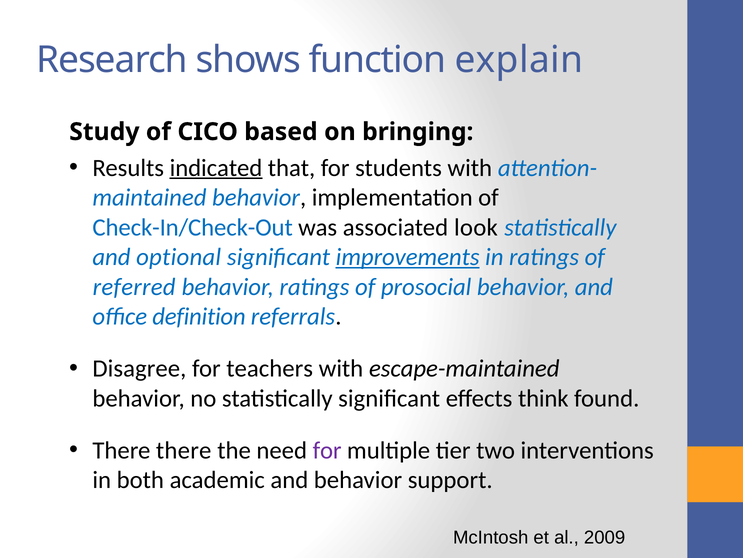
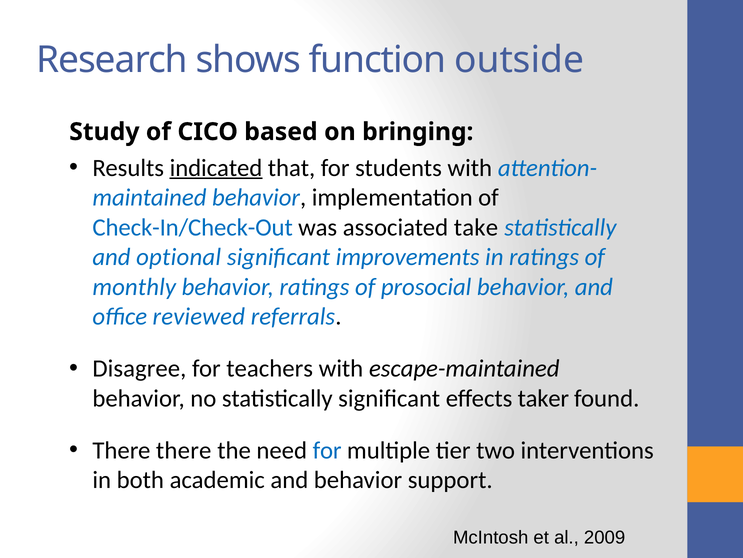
explain: explain -> outside (519, 60)
look: look -> take (476, 227)
improvements underline: present -> none (408, 257)
referred: referred -> monthly (134, 286)
definition: definition -> reviewed (199, 316)
think: think -> taker (543, 398)
for colour: purple -> blue (327, 450)
